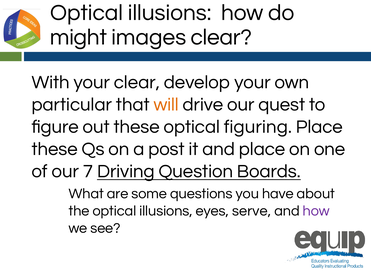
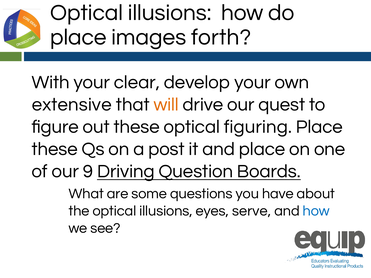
might: might -> place (78, 37)
images clear: clear -> forth (221, 37)
particular: particular -> extensive (72, 105)
7: 7 -> 9 (88, 171)
how colour: purple -> blue (316, 211)
